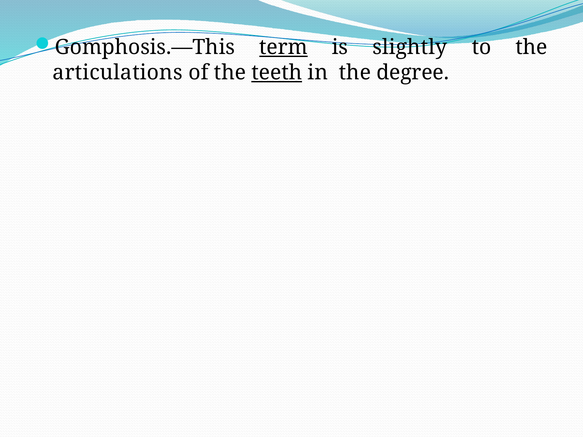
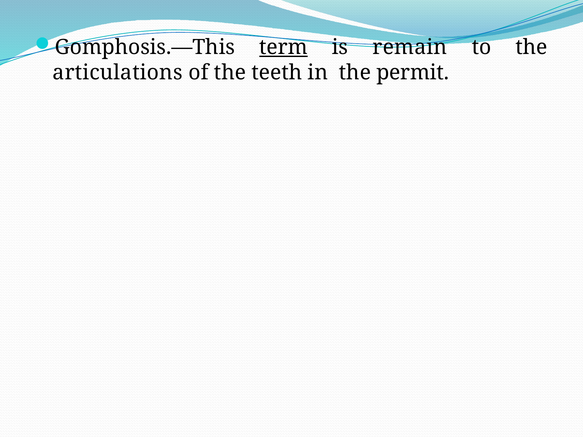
slightly: slightly -> remain (410, 47)
teeth underline: present -> none (277, 73)
degree: degree -> permit (413, 73)
